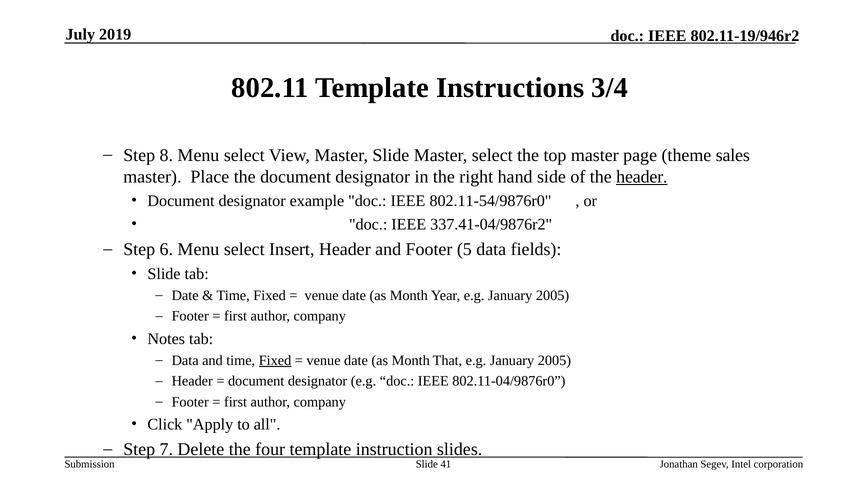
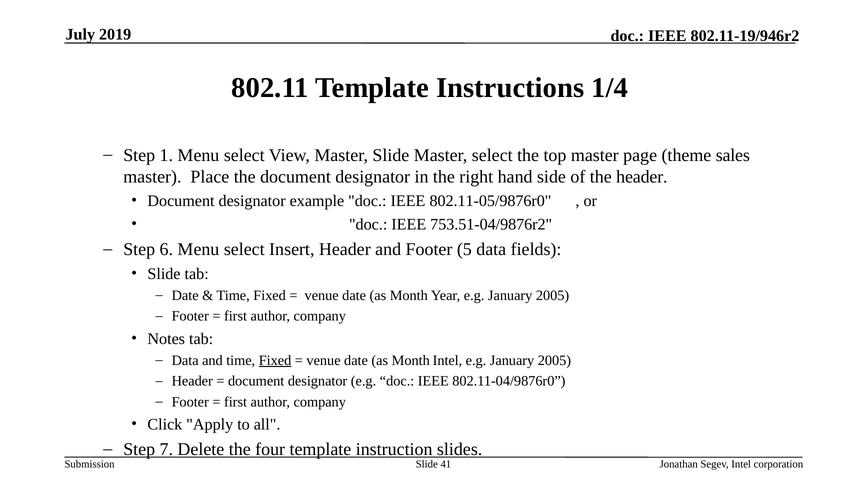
3/4: 3/4 -> 1/4 (610, 88)
8: 8 -> 1 (166, 155)
header underline: present -> none (642, 177)
802.11-54/9876r0: 802.11-54/9876r0 -> 802.11-05/9876r0 (490, 201)
337.41-04/9876r2: 337.41-04/9876r2 -> 753.51-04/9876r2 (491, 224)
Month That: That -> Intel (447, 360)
